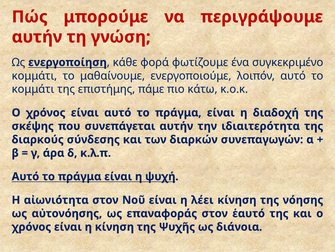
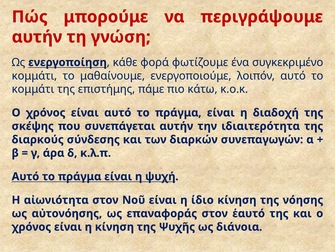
λέει: λέει -> ίδιο (202, 200)
